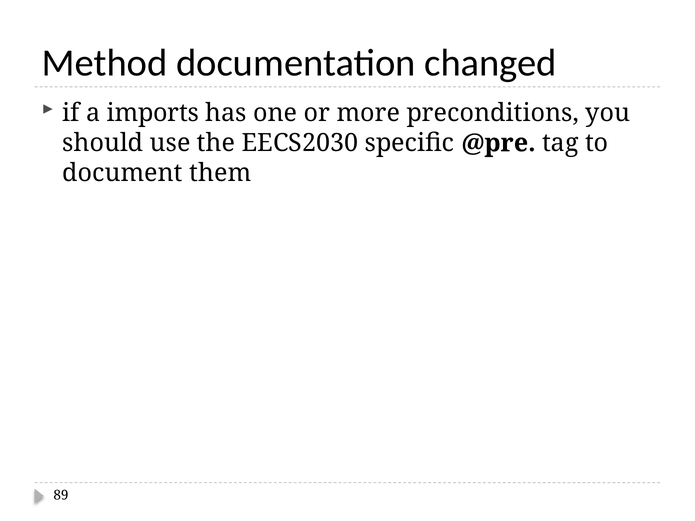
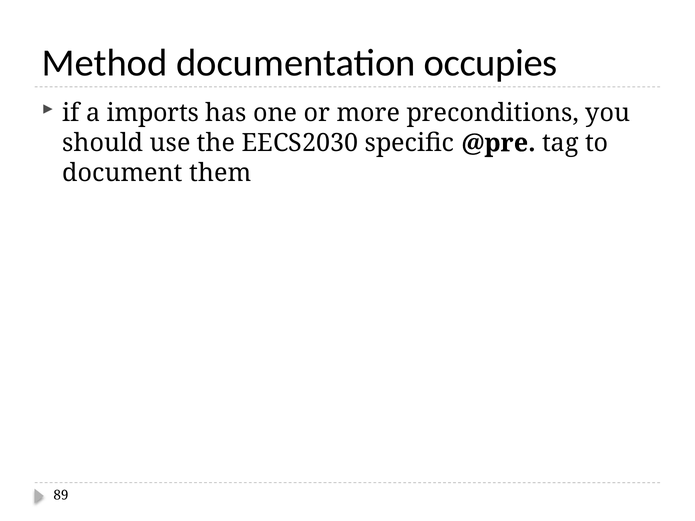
changed: changed -> occupies (491, 63)
